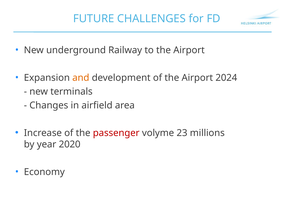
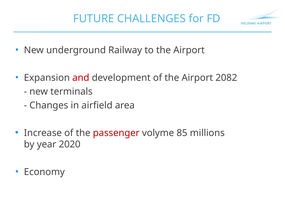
and colour: orange -> red (81, 78)
2024: 2024 -> 2082 (226, 78)
23: 23 -> 85 (182, 133)
